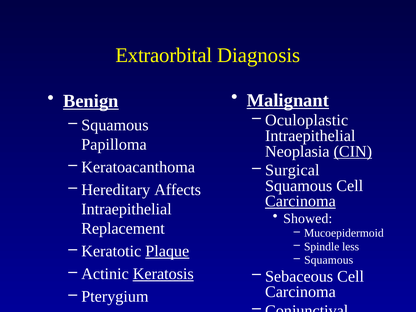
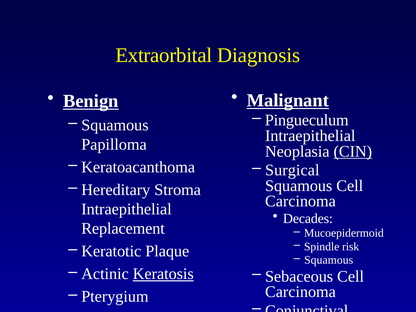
Oculoplastic: Oculoplastic -> Pingueculum (307, 120)
Affects: Affects -> Stroma (178, 190)
Carcinoma underline: present -> none (300, 201)
Showed: Showed -> Decades (308, 219)
less: less -> risk (351, 247)
Plaque underline: present -> none (167, 251)
